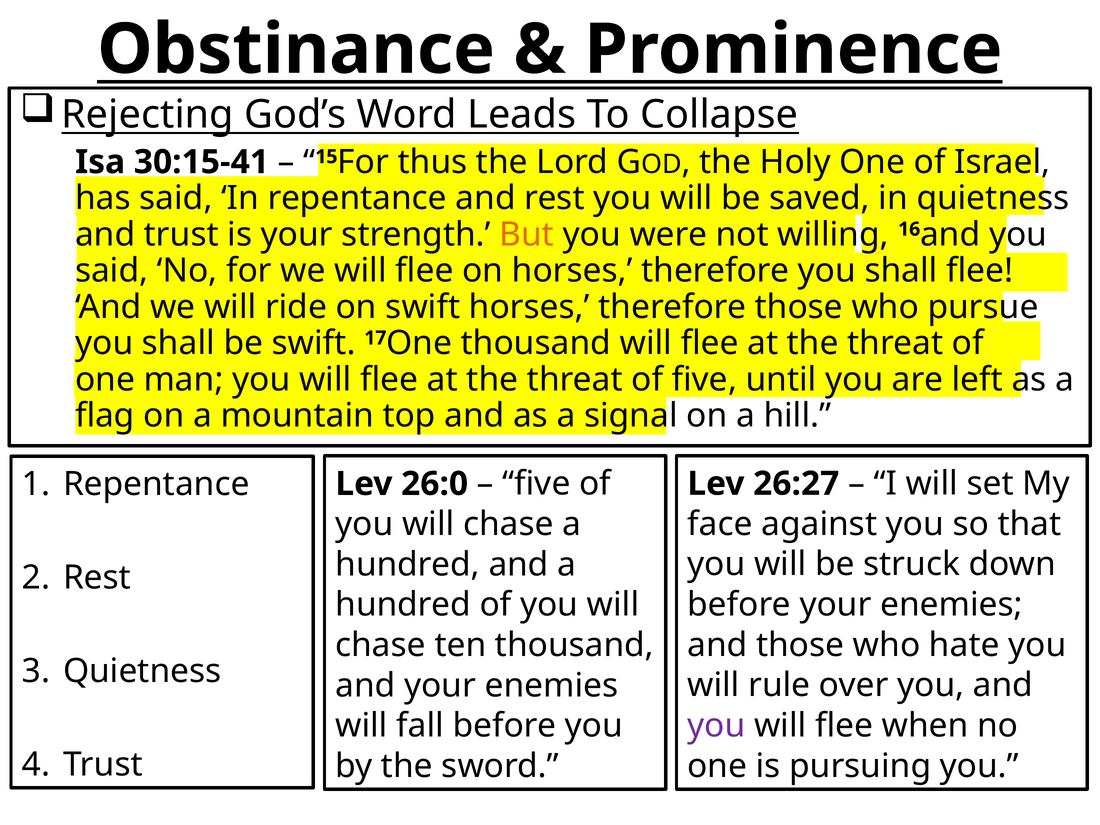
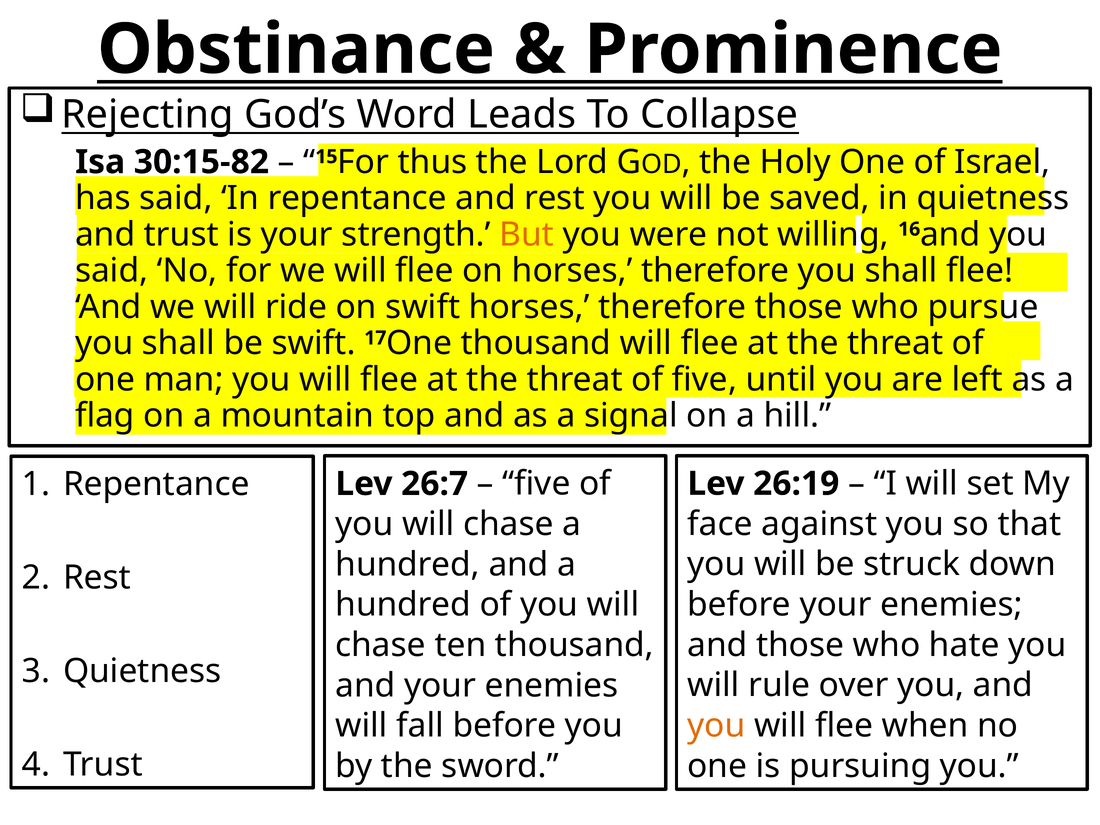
30:15-41: 30:15-41 -> 30:15-82 (201, 162)
26:27: 26:27 -> 26:19 (796, 484)
26:0: 26:0 -> 26:7 (435, 484)
you colour: purple -> orange (716, 726)
